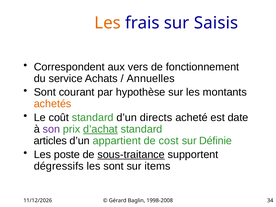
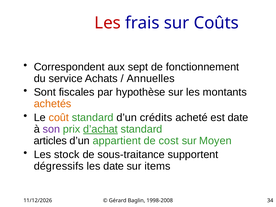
Les colour: orange -> red (108, 23)
Saisis: Saisis -> Coûts (216, 23)
vers: vers -> sept (138, 67)
courant: courant -> fiscales (77, 92)
coût colour: black -> orange (59, 118)
directs: directs -> crédits (156, 118)
Définie: Définie -> Moyen (215, 141)
poste: poste -> stock (67, 155)
sous-traitance underline: present -> none (131, 155)
les sont: sont -> date (114, 166)
